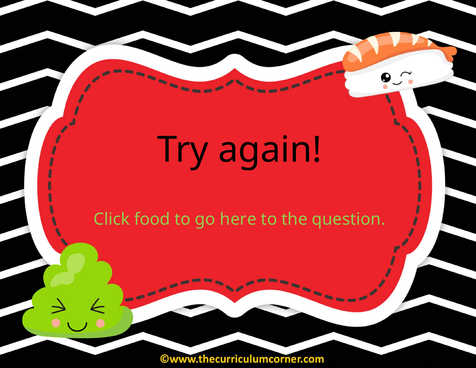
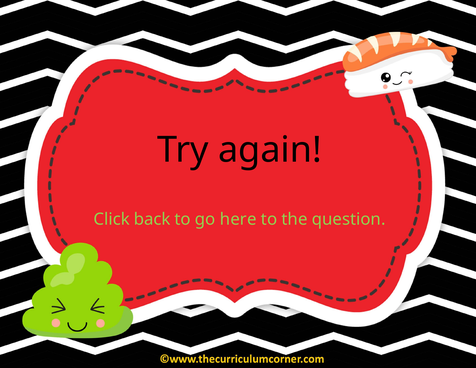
food: food -> back (152, 219)
